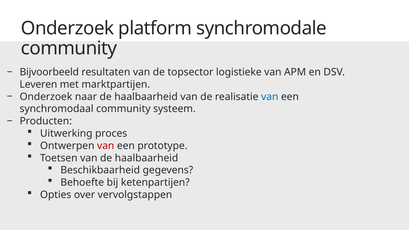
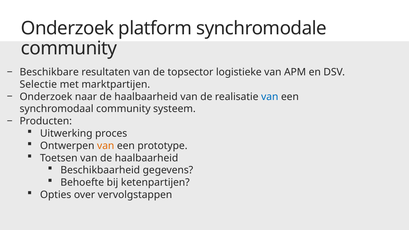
Bijvoorbeeld: Bijvoorbeeld -> Beschikbare (49, 72)
Leveren: Leveren -> Selectie (38, 84)
van colour: red -> orange (106, 146)
